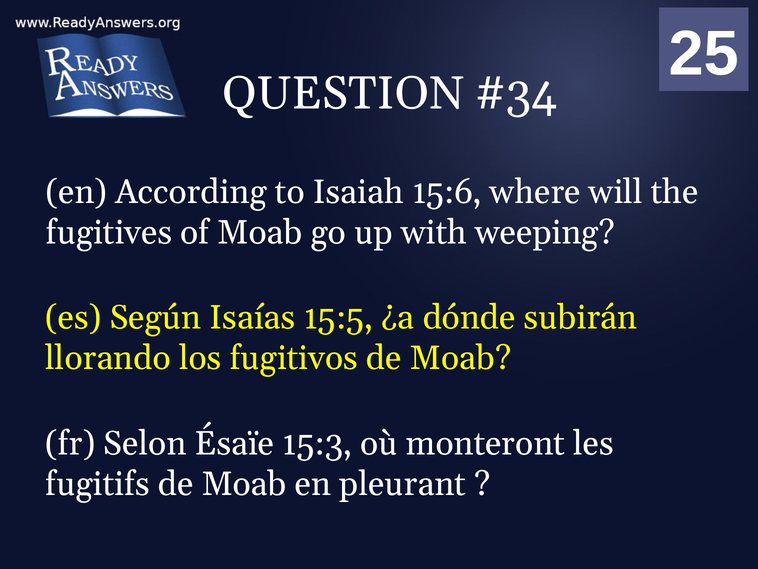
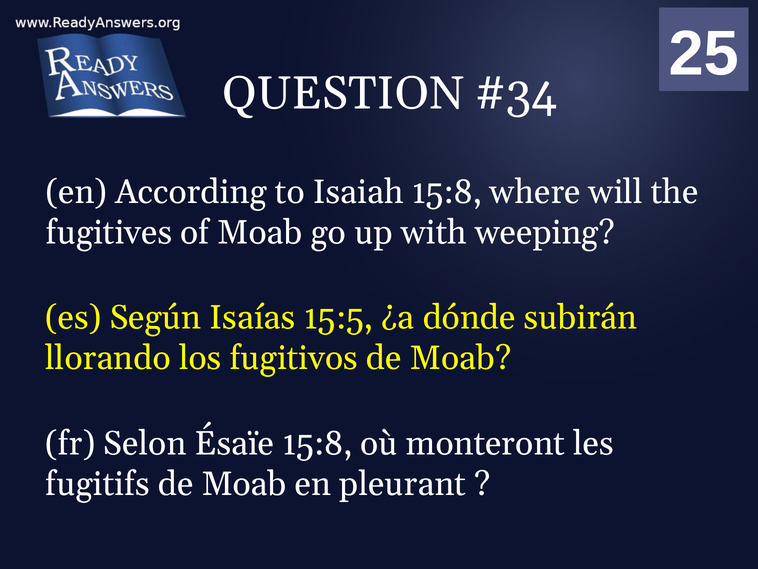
Isaiah 15:6: 15:6 -> 15:8 (447, 192)
Ésaïe 15:3: 15:3 -> 15:8 (317, 443)
